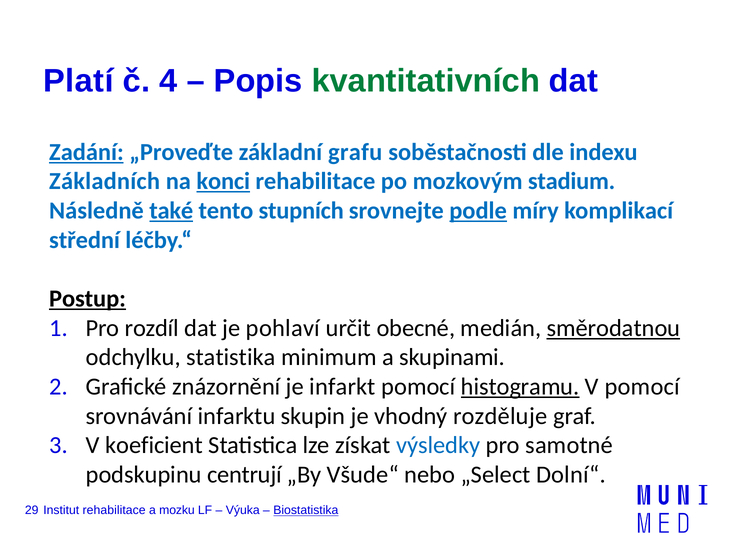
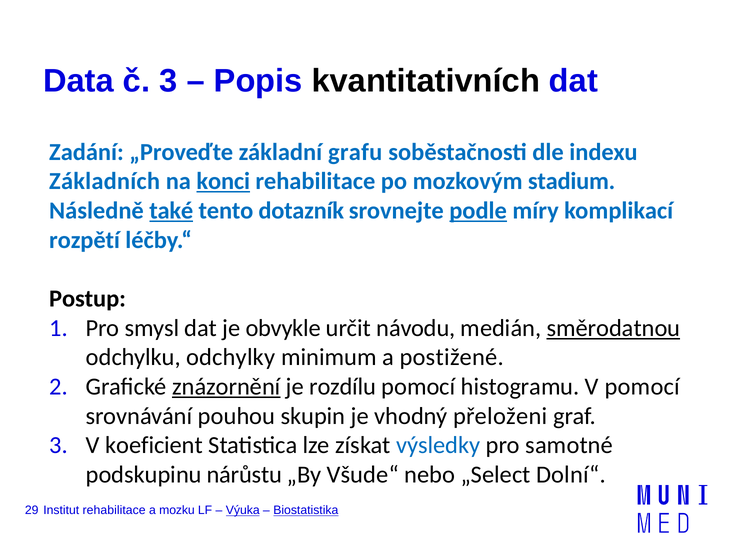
Platí: Platí -> Data (79, 81)
č 4: 4 -> 3 (168, 81)
kvantitativních colour: green -> black (426, 81)
Zadání underline: present -> none (86, 152)
stupních: stupních -> dotazník (301, 211)
střední: střední -> rozpětí (85, 240)
Postup underline: present -> none (88, 299)
rozdíl: rozdíl -> smysl (152, 328)
pohlaví: pohlaví -> obvykle (283, 328)
obecné: obecné -> návodu (416, 328)
statistika: statistika -> odchylky (231, 358)
skupinami: skupinami -> postižené (452, 358)
znázornění underline: none -> present (226, 387)
infarkt: infarkt -> rozdílu (343, 387)
histogramu underline: present -> none (520, 387)
infarktu: infarktu -> pouhou (237, 416)
rozděluje: rozděluje -> přeloženi (500, 416)
centrují: centrují -> nárůstu (244, 475)
Výuka underline: none -> present (243, 511)
